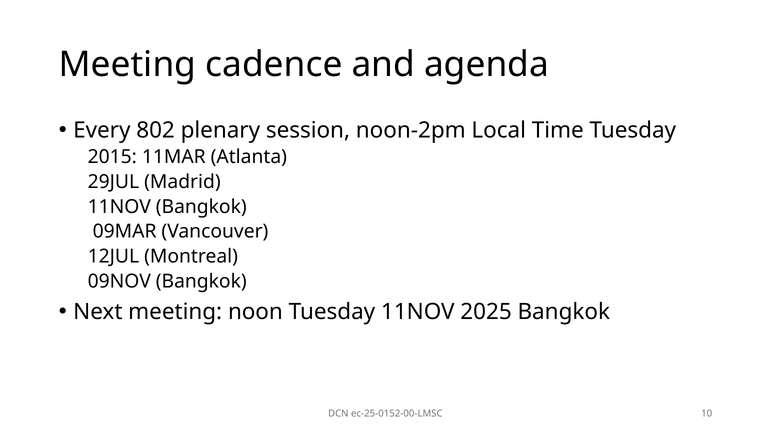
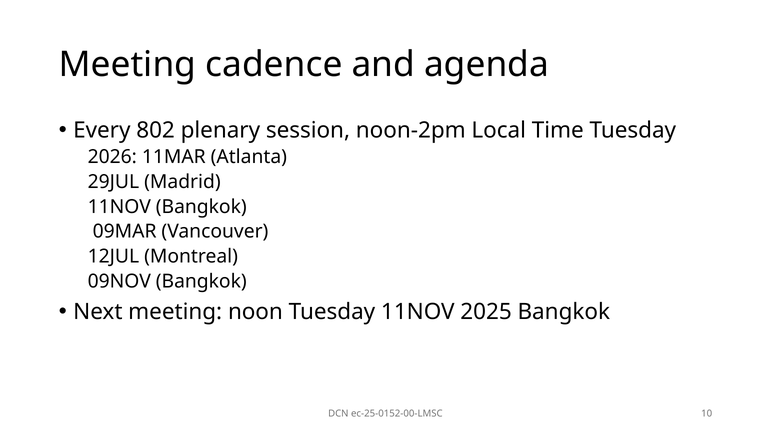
2015: 2015 -> 2026 (112, 157)
